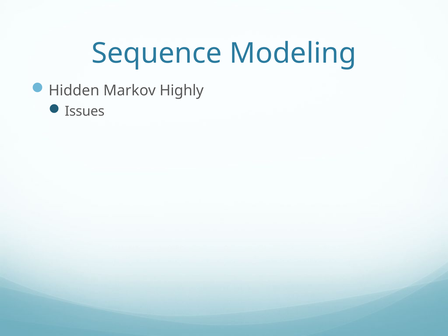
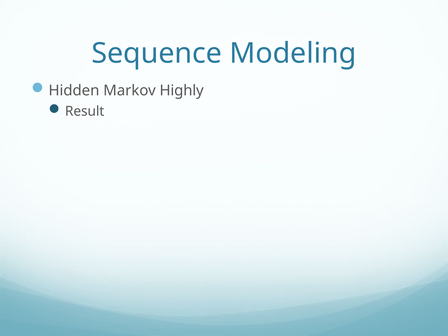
Issues: Issues -> Result (85, 111)
